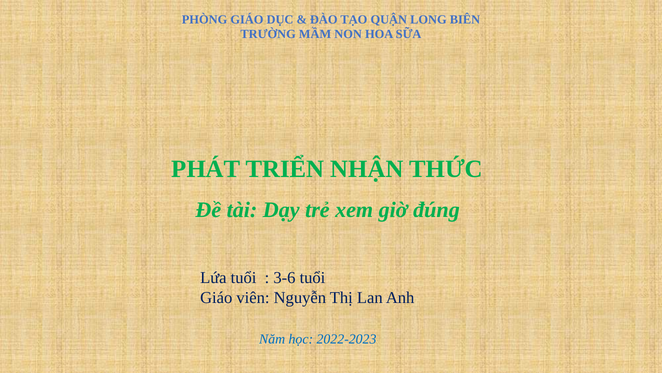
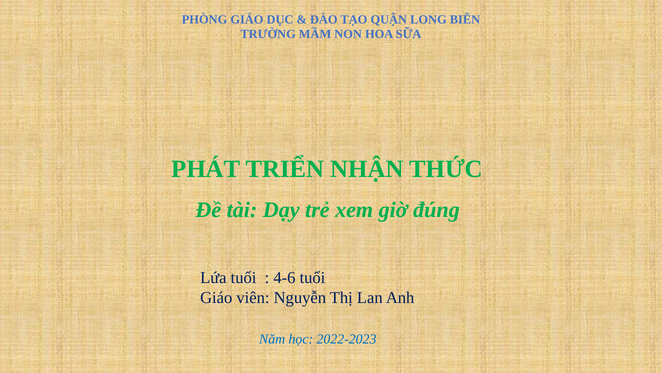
3-6: 3-6 -> 4-6 (284, 277)
